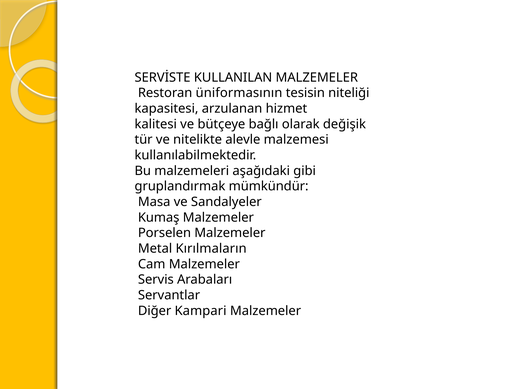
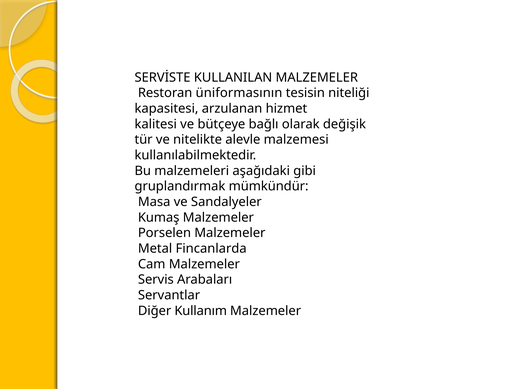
Kırılmaların: Kırılmaların -> Fincanlarda (211, 248)
Kampari: Kampari -> Kullanım (201, 310)
